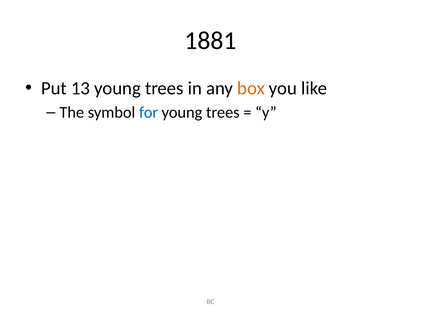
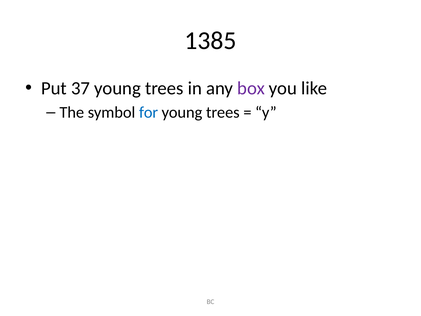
1881: 1881 -> 1385 (210, 41)
13: 13 -> 37 (81, 88)
box colour: orange -> purple (251, 88)
